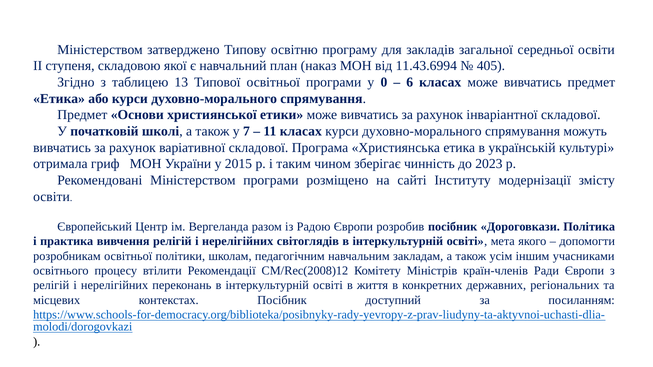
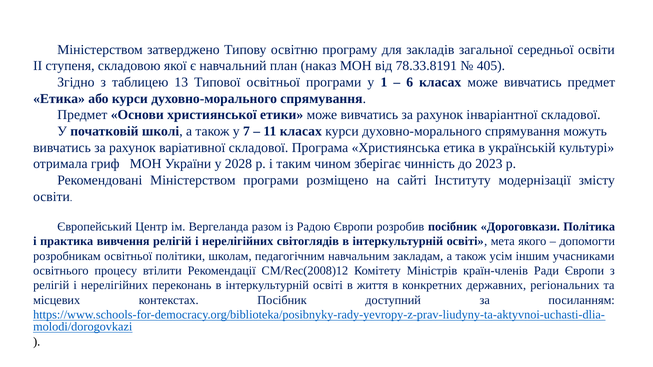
11.43.6994: 11.43.6994 -> 78.33.8191 (426, 66)
0: 0 -> 1 (384, 82)
2015: 2015 -> 2028 (238, 164)
